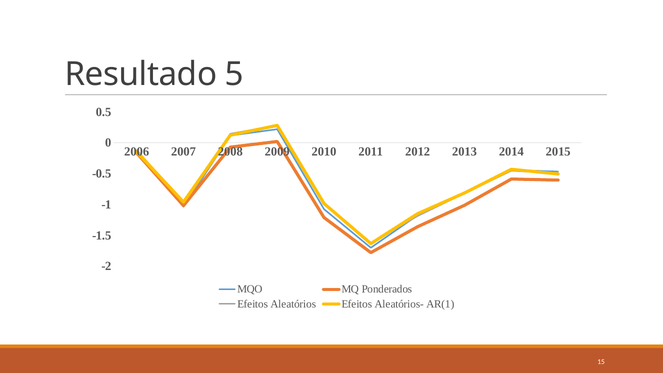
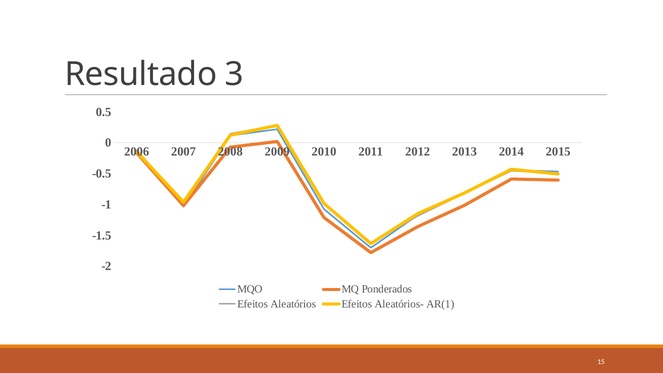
5: 5 -> 3 (234, 74)
